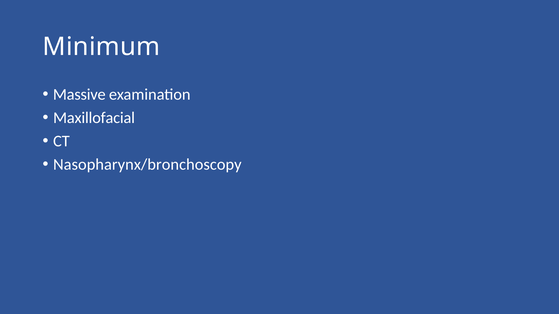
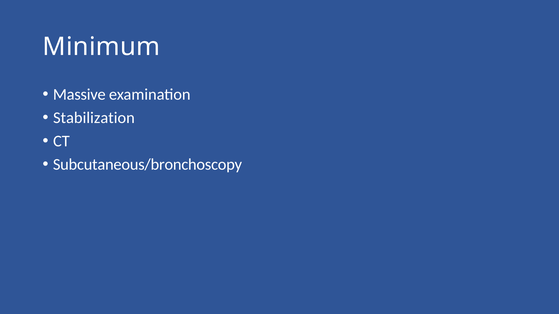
Maxillofacial: Maxillofacial -> Stabilization (94, 118)
Nasopharynx/bronchoscopy: Nasopharynx/bronchoscopy -> Subcutaneous/bronchoscopy (147, 165)
